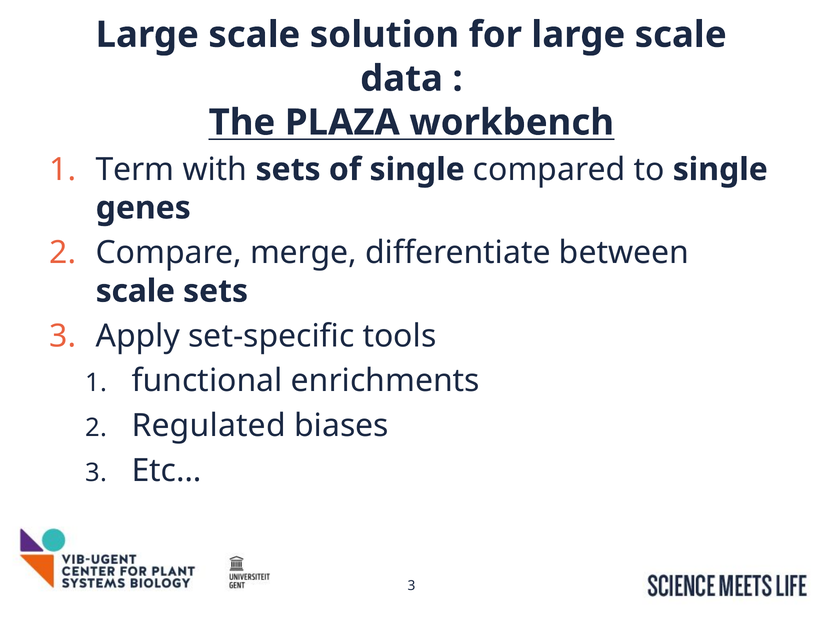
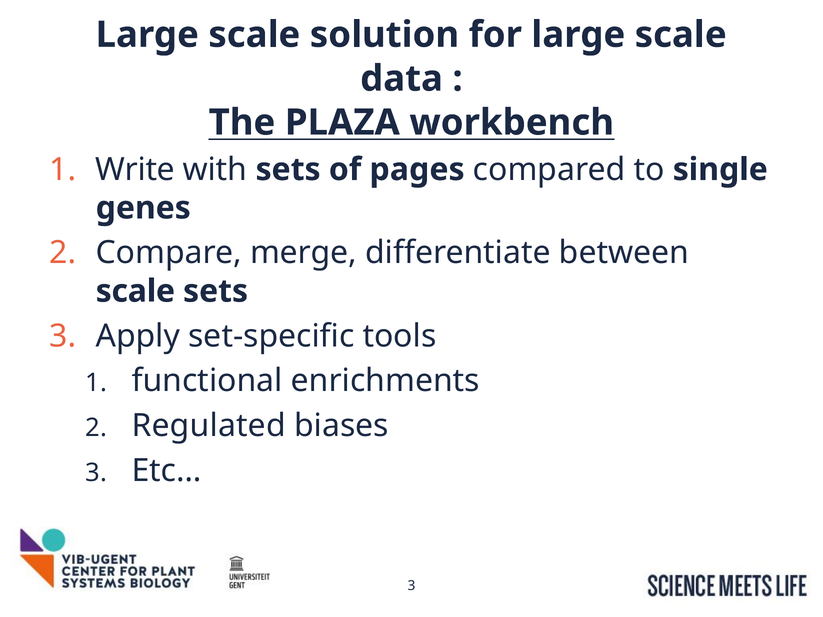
Term: Term -> Write (135, 170)
of single: single -> pages (417, 170)
